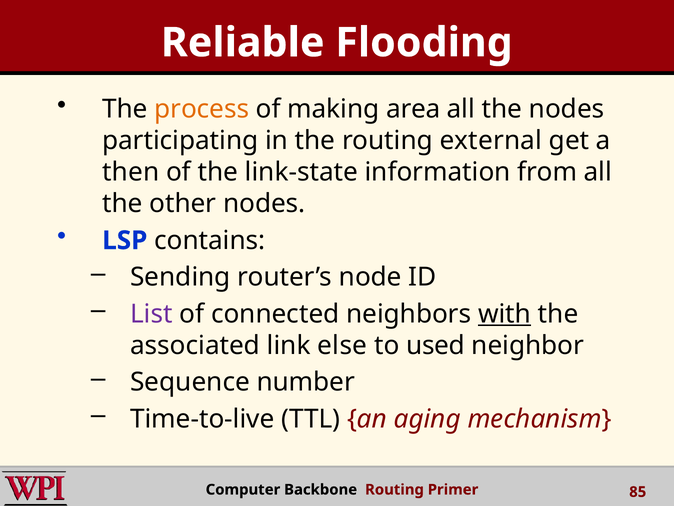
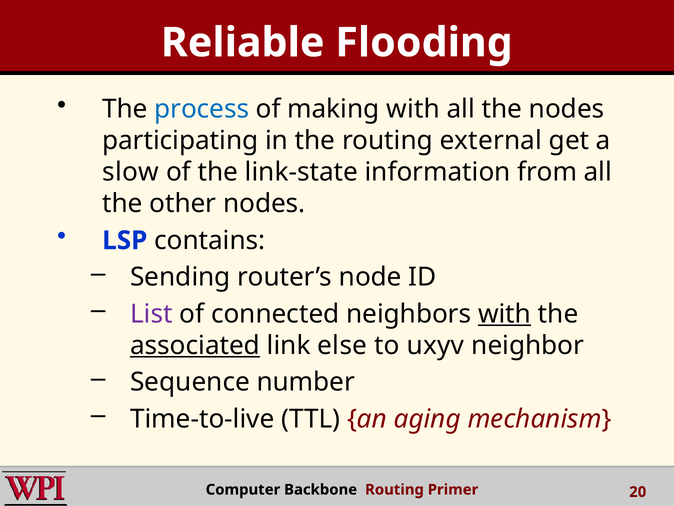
process colour: orange -> blue (202, 109)
making area: area -> with (413, 109)
then: then -> slow (131, 172)
associated underline: none -> present (195, 345)
used: used -> uxyv (435, 345)
85: 85 -> 20 (638, 492)
